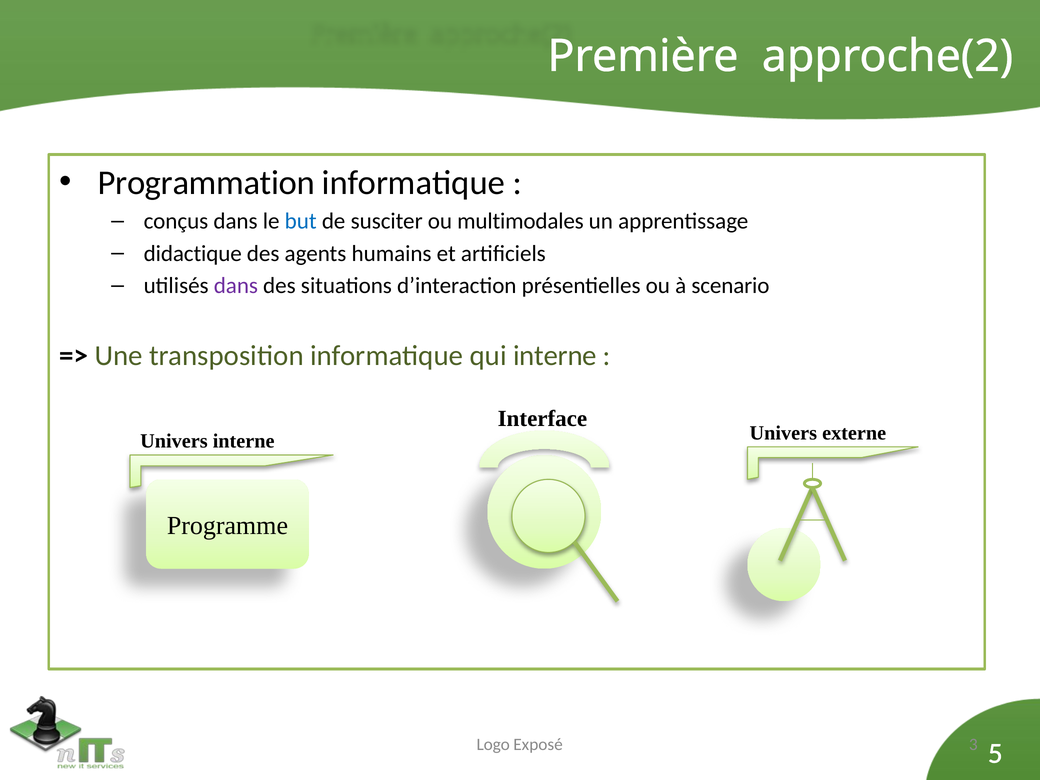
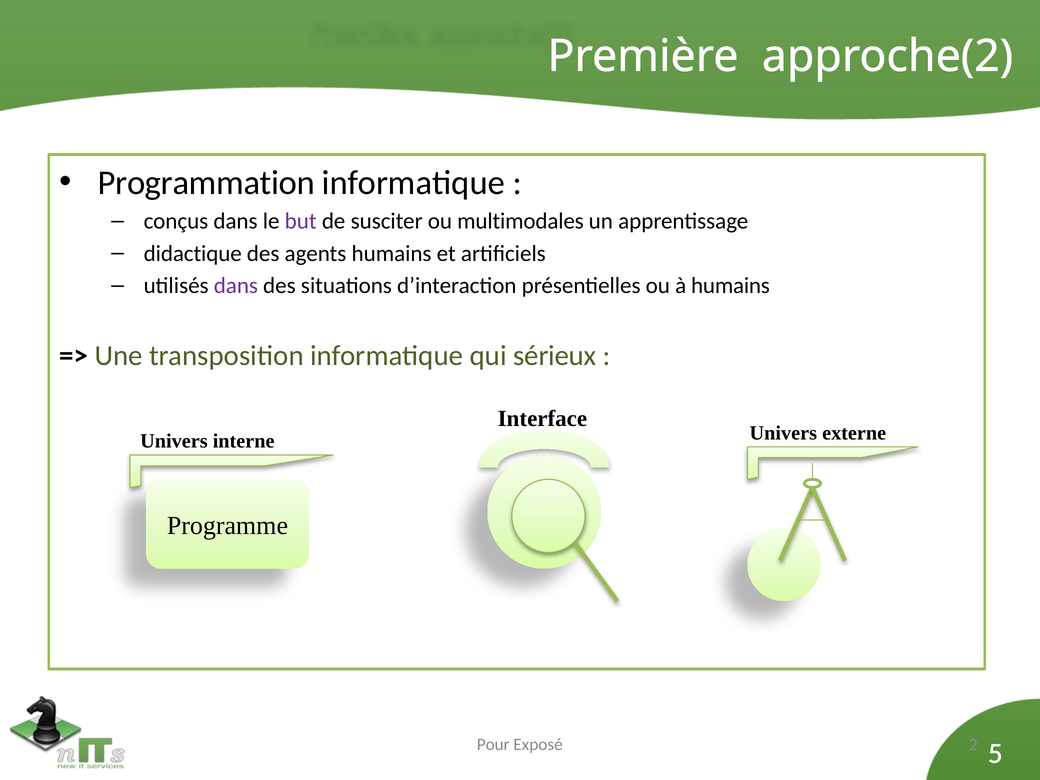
but colour: blue -> purple (301, 221)
à scenario: scenario -> humains (730, 286)
qui interne: interne -> sérieux (555, 356)
Logo: Logo -> Pour (493, 745)
3: 3 -> 2 (973, 745)
